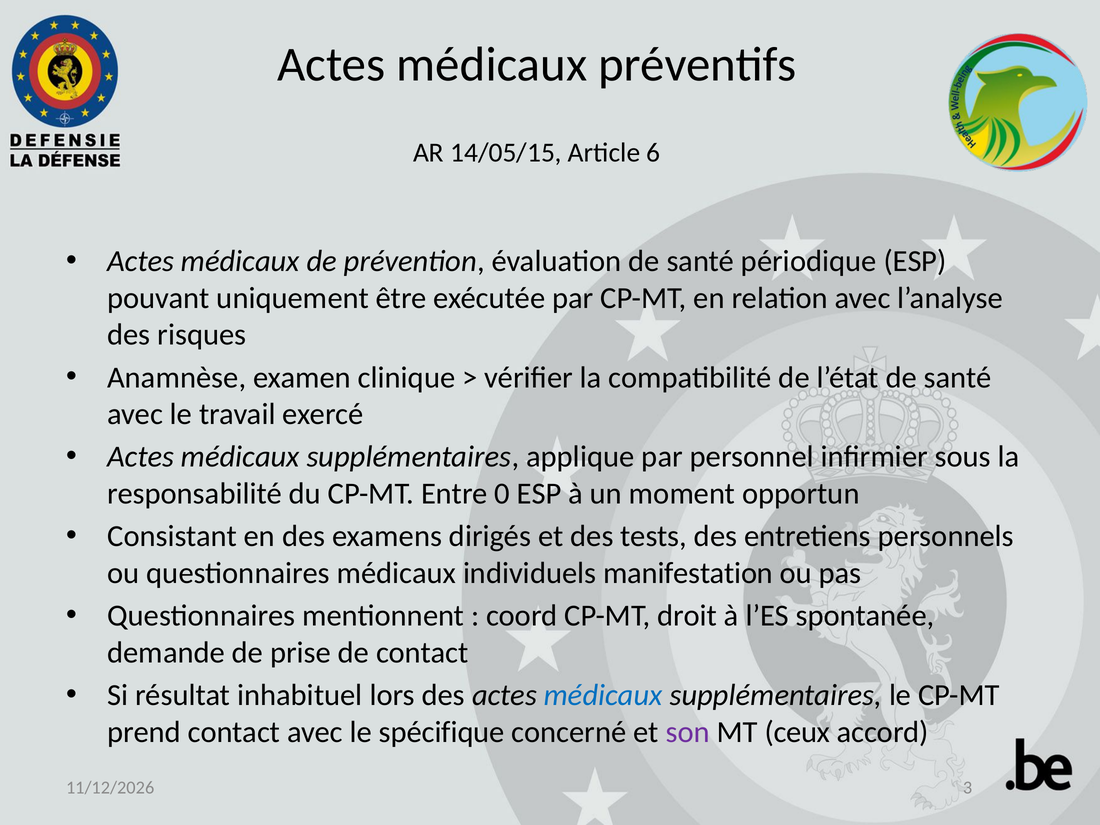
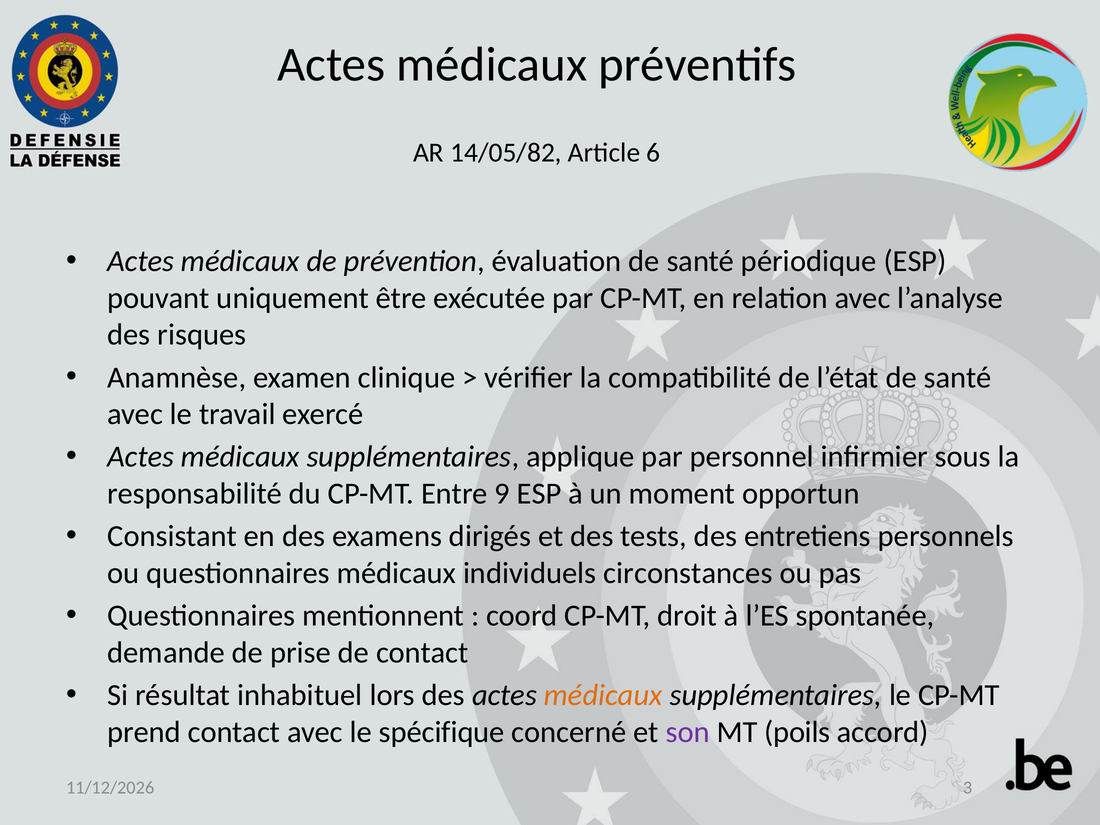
14/05/15: 14/05/15 -> 14/05/82 (506, 153)
0: 0 -> 9 (502, 494)
manifestation: manifestation -> circonstances (688, 573)
médicaux colour: blue -> orange (603, 695)
ceux: ceux -> poils (797, 732)
